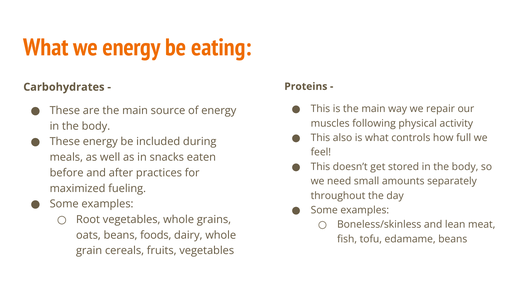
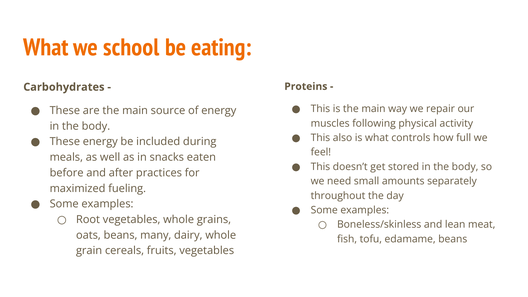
we energy: energy -> school (131, 48)
foods: foods -> many (156, 235)
